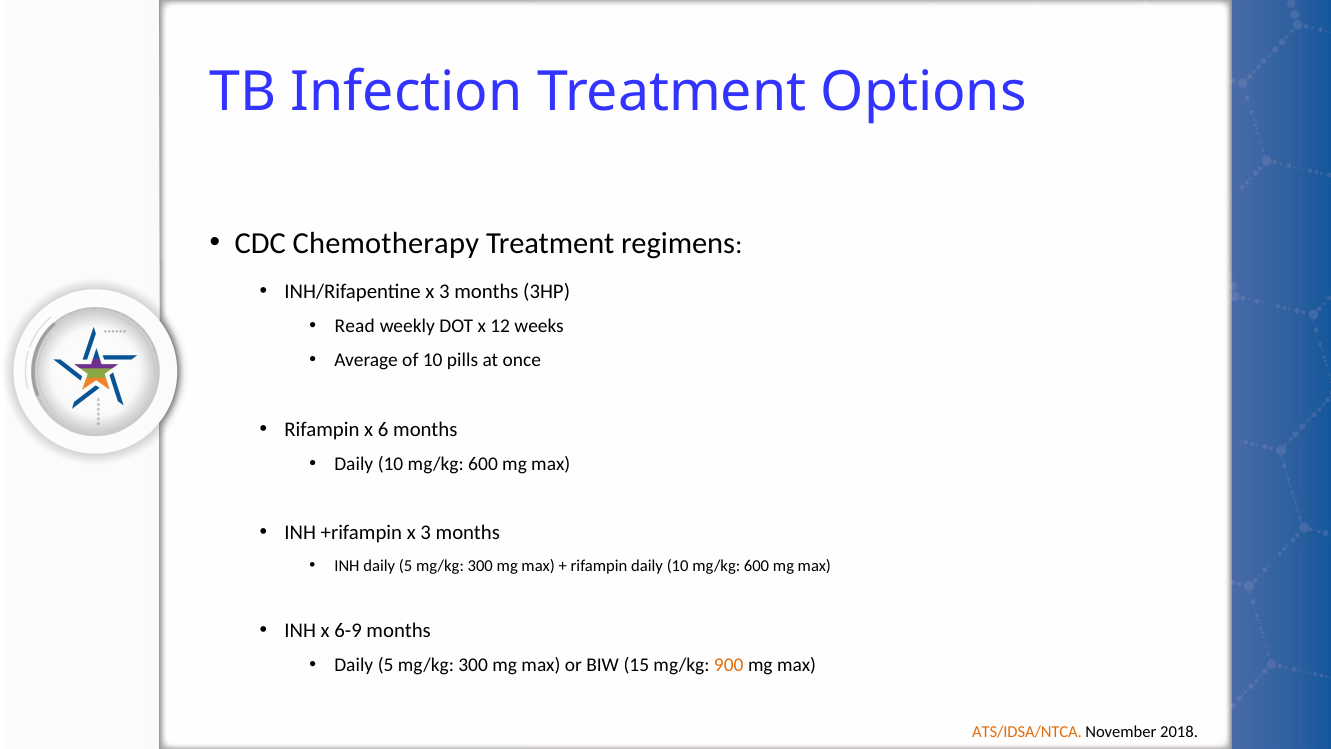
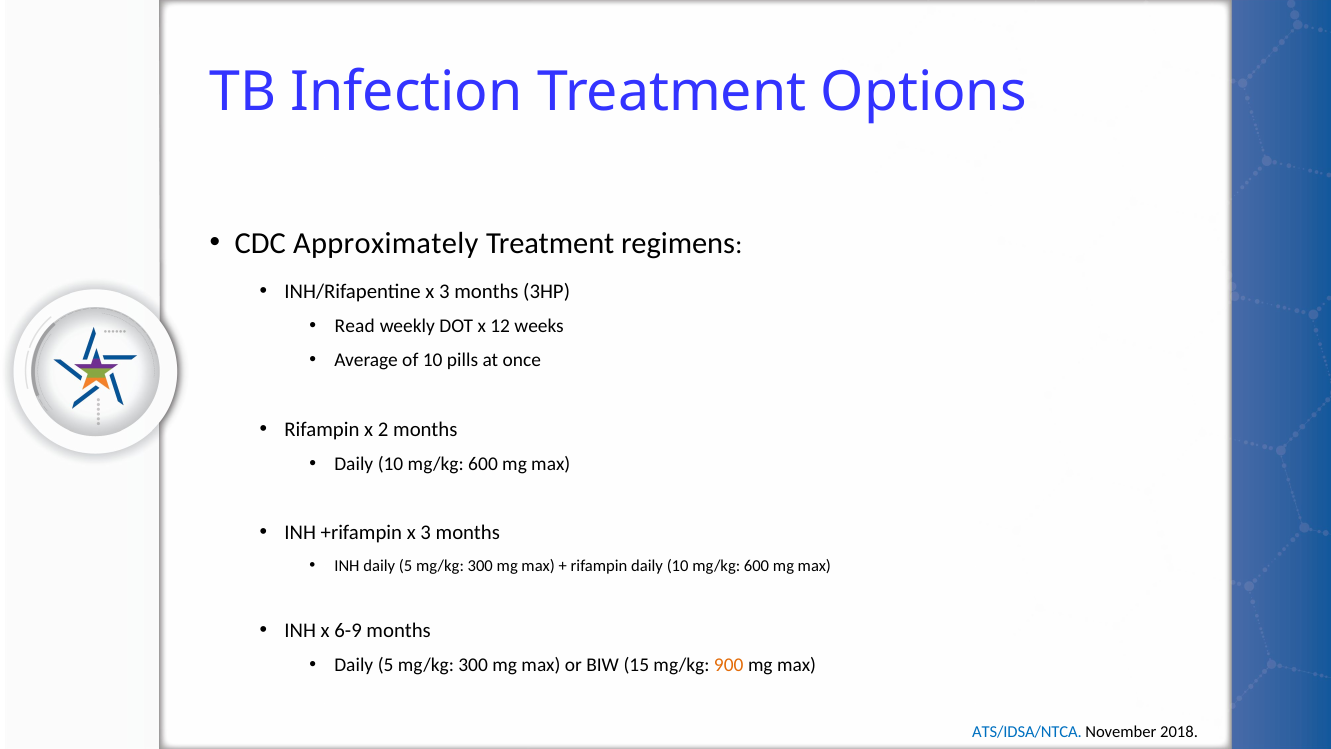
Chemotherapy: Chemotherapy -> Approximately (386, 243)
6: 6 -> 2 (383, 430)
ATS/IDSA/NTCA colour: orange -> blue (1027, 731)
